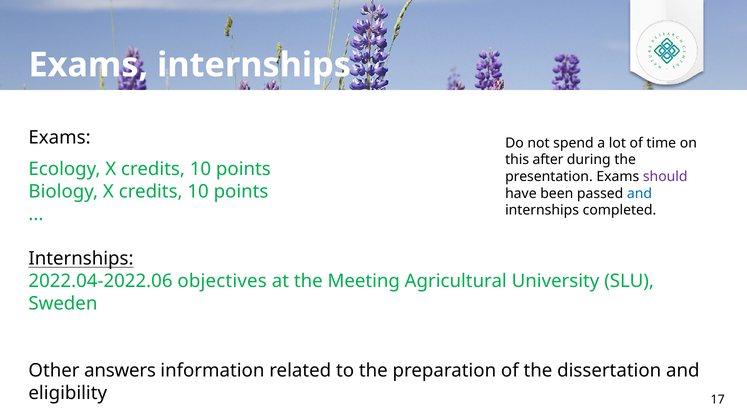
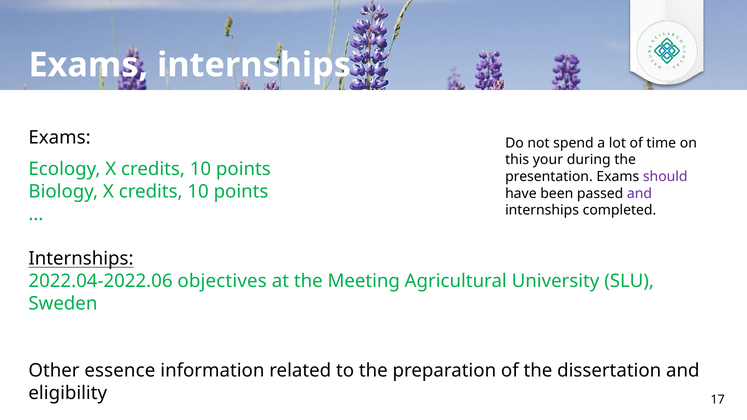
after: after -> your (548, 160)
and colour: blue -> purple (639, 193)
answers: answers -> essence (120, 371)
